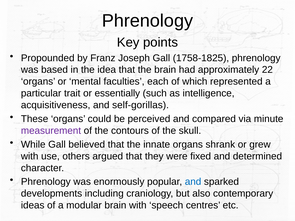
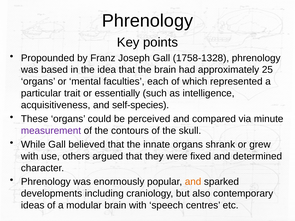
1758-1825: 1758-1825 -> 1758-1328 (201, 58)
22: 22 -> 25 (267, 70)
self-gorillas: self-gorillas -> self-species (141, 105)
and colour: blue -> orange (193, 182)
